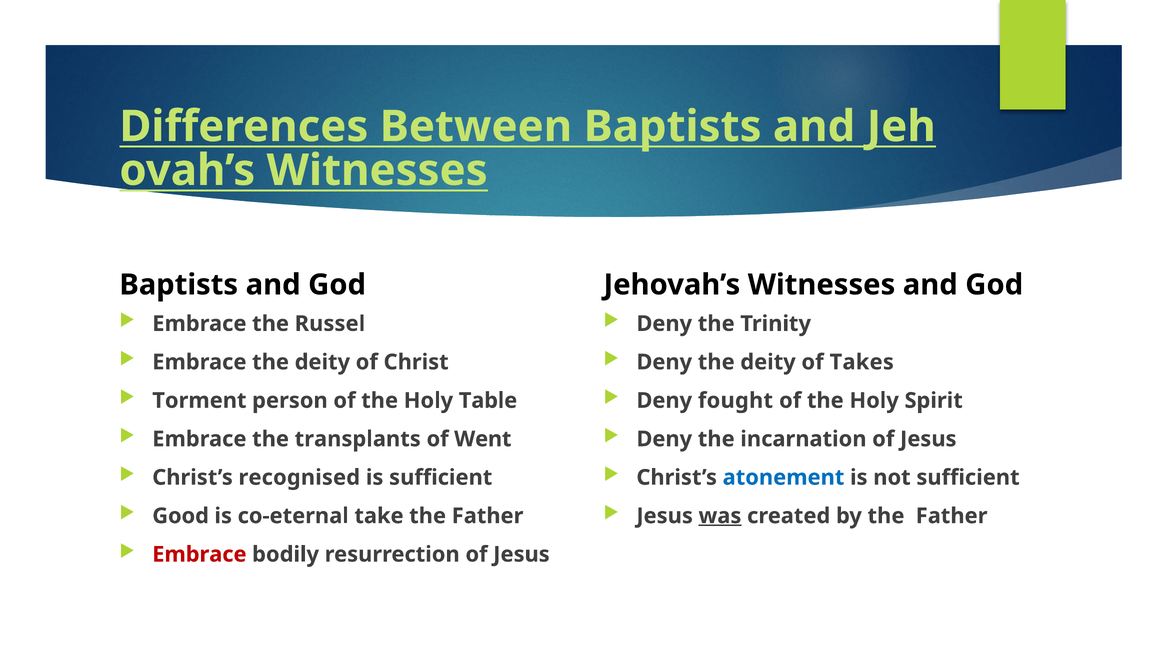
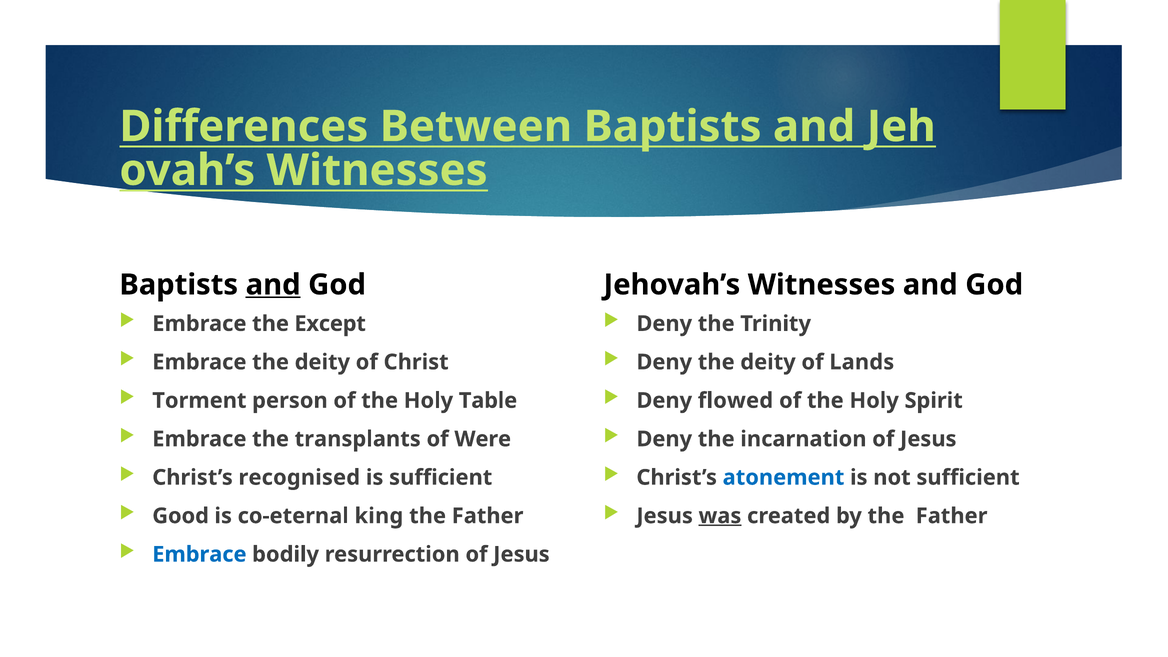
and underline: none -> present (273, 285)
Russel: Russel -> Except (330, 324)
Takes: Takes -> Lands (862, 362)
fought: fought -> flowed (735, 401)
Went: Went -> Were (483, 439)
take: take -> king (379, 516)
Embrace colour: red -> blue (199, 554)
